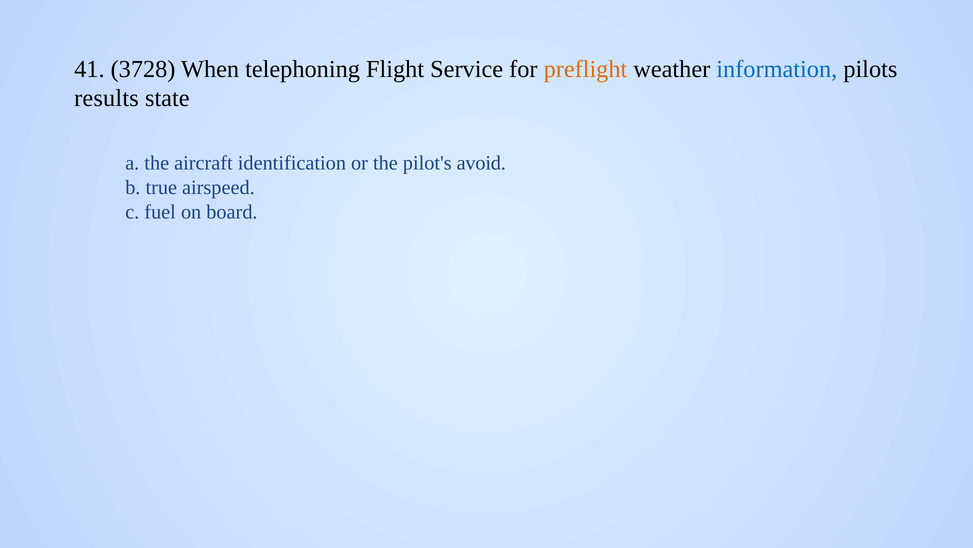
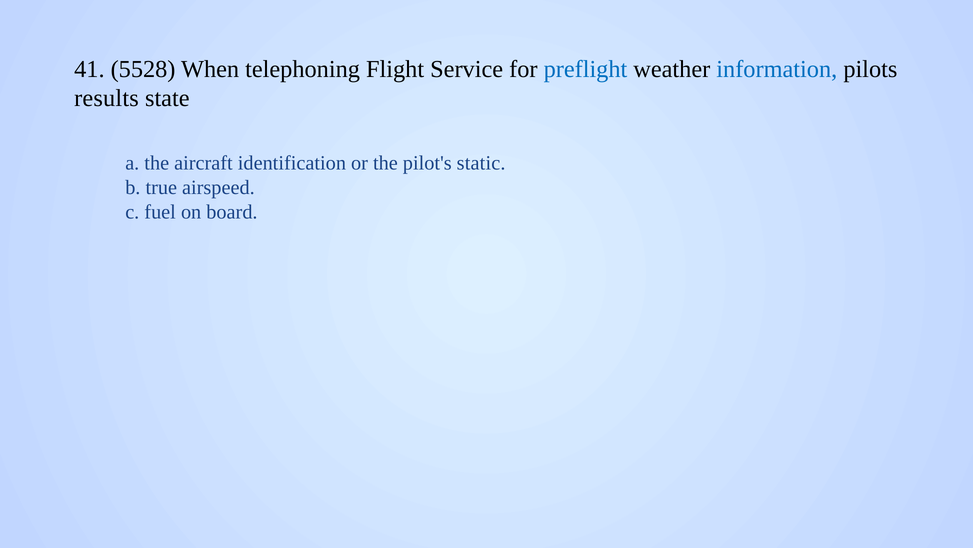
3728: 3728 -> 5528 (143, 69)
preflight colour: orange -> blue (585, 69)
avoid: avoid -> static (481, 163)
